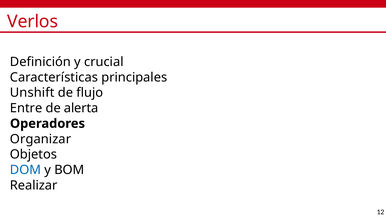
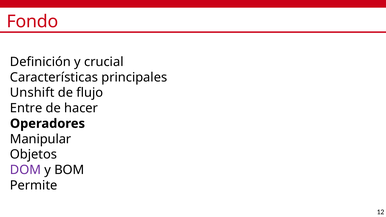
Verlos: Verlos -> Fondo (33, 22)
alerta: alerta -> hacer (81, 108)
Organizar: Organizar -> Manipular (41, 139)
DOM colour: blue -> purple (26, 170)
Realizar: Realizar -> Permite (34, 185)
